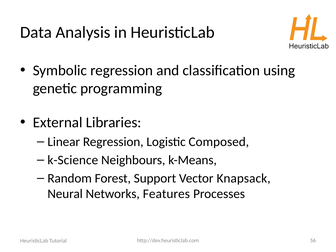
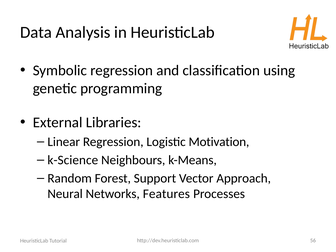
Composed: Composed -> Motivation (219, 142)
Knapsack: Knapsack -> Approach (244, 178)
